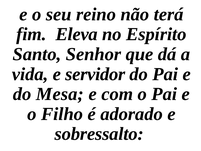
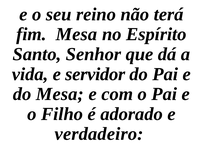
fim Eleva: Eleva -> Mesa (76, 34)
sobressalto: sobressalto -> verdadeiro (99, 134)
